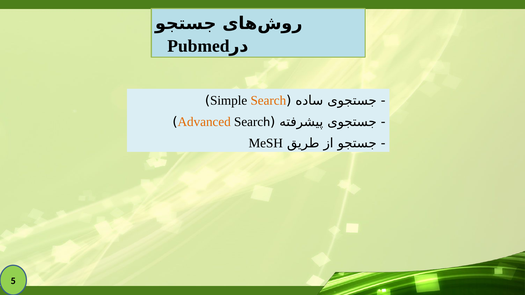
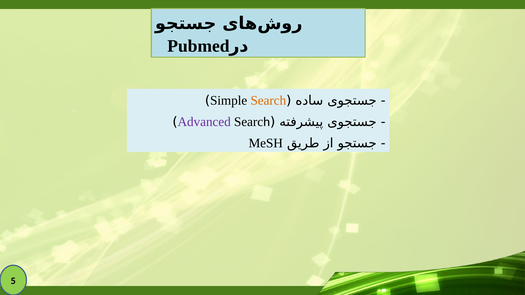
Advanced colour: orange -> purple (204, 122)
